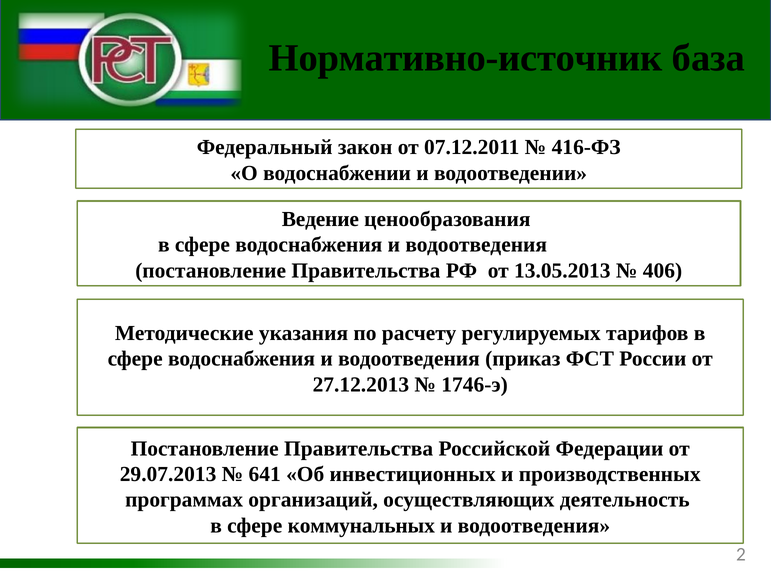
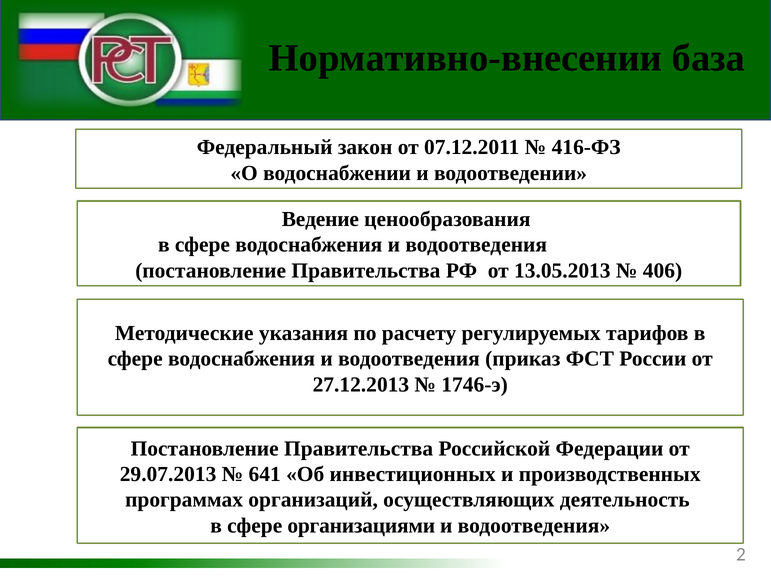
Нормативно-источник: Нормативно-источник -> Нормативно-внесении (465, 58)
коммунальных: коммунальных -> организациями (361, 526)
